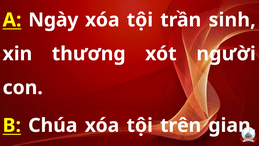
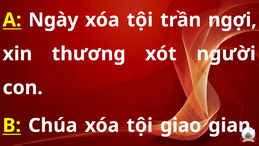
sinh: sinh -> ngợi (232, 20)
trên: trên -> giao (181, 125)
